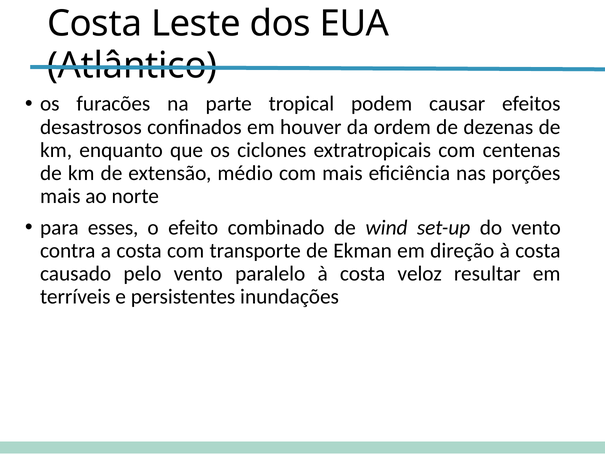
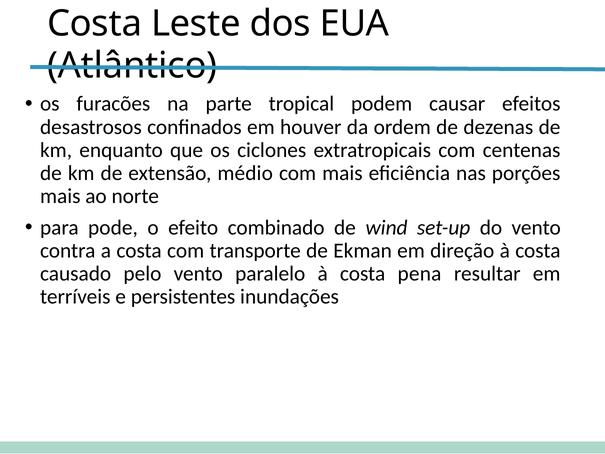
esses: esses -> pode (113, 227)
veloz: veloz -> pena (420, 274)
